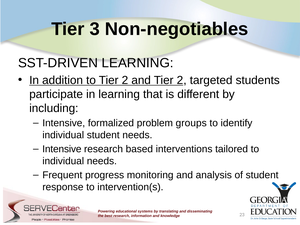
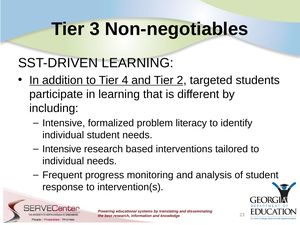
to Tier 2: 2 -> 4 (125, 80)
groups: groups -> literacy (191, 123)
